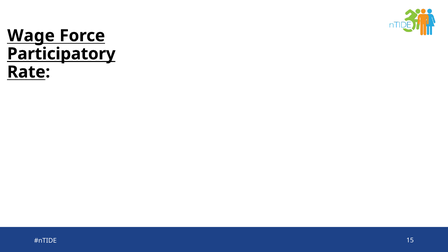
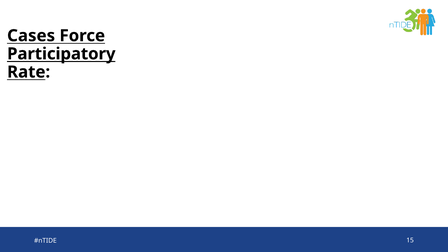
Wage: Wage -> Cases (31, 36)
